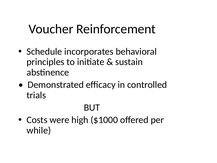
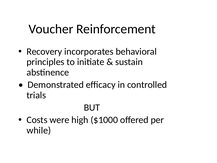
Schedule: Schedule -> Recovery (44, 51)
